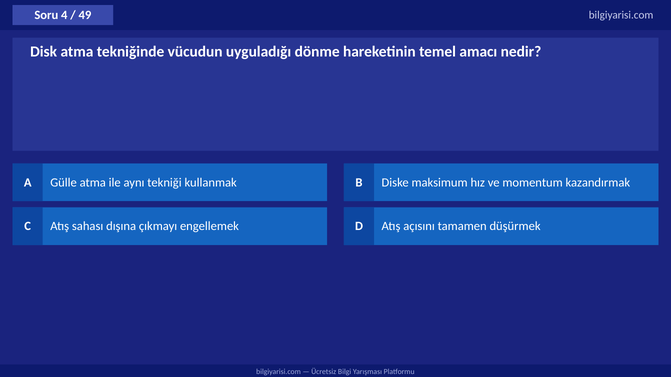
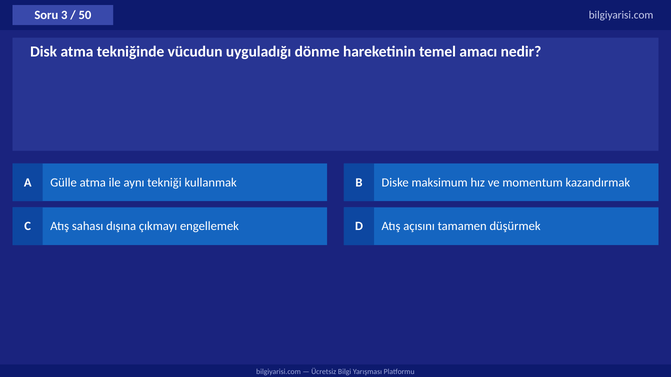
4: 4 -> 3 (64, 15)
49: 49 -> 50 (85, 15)
